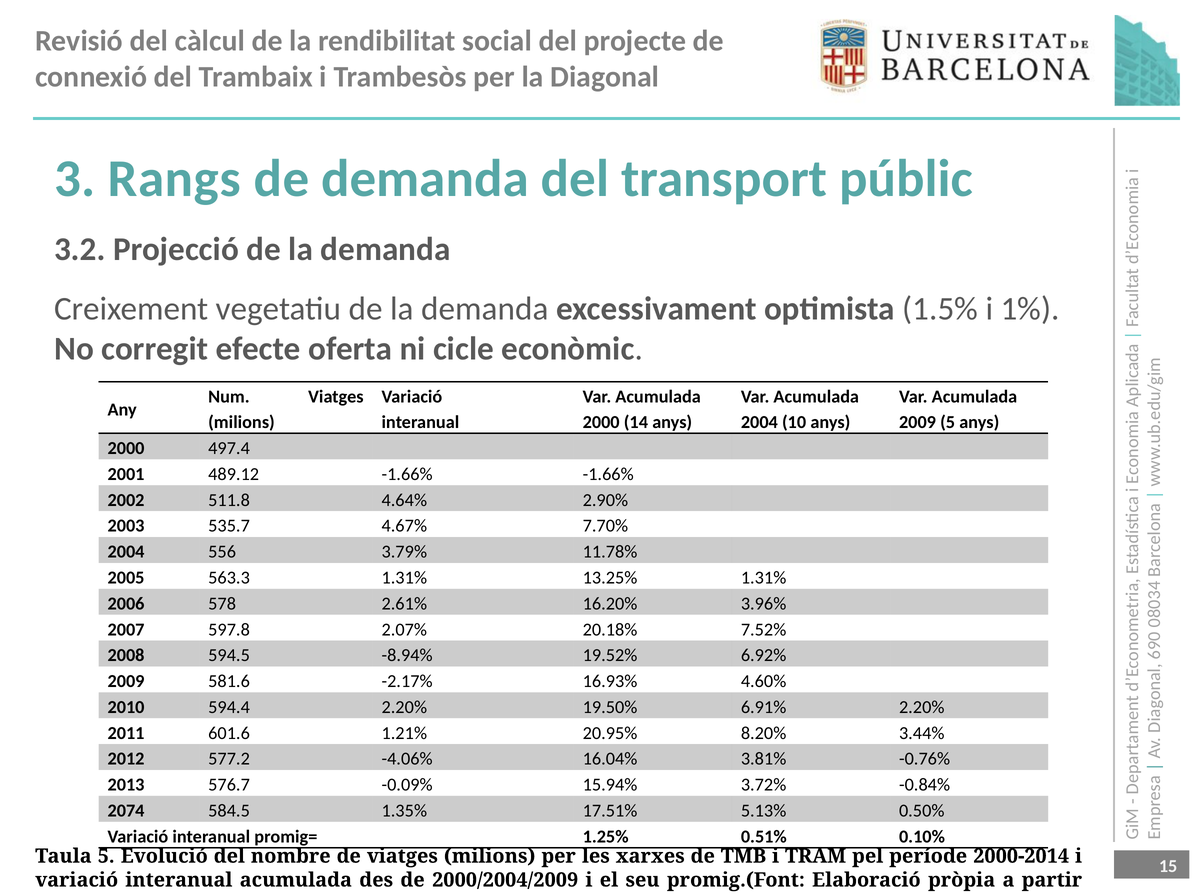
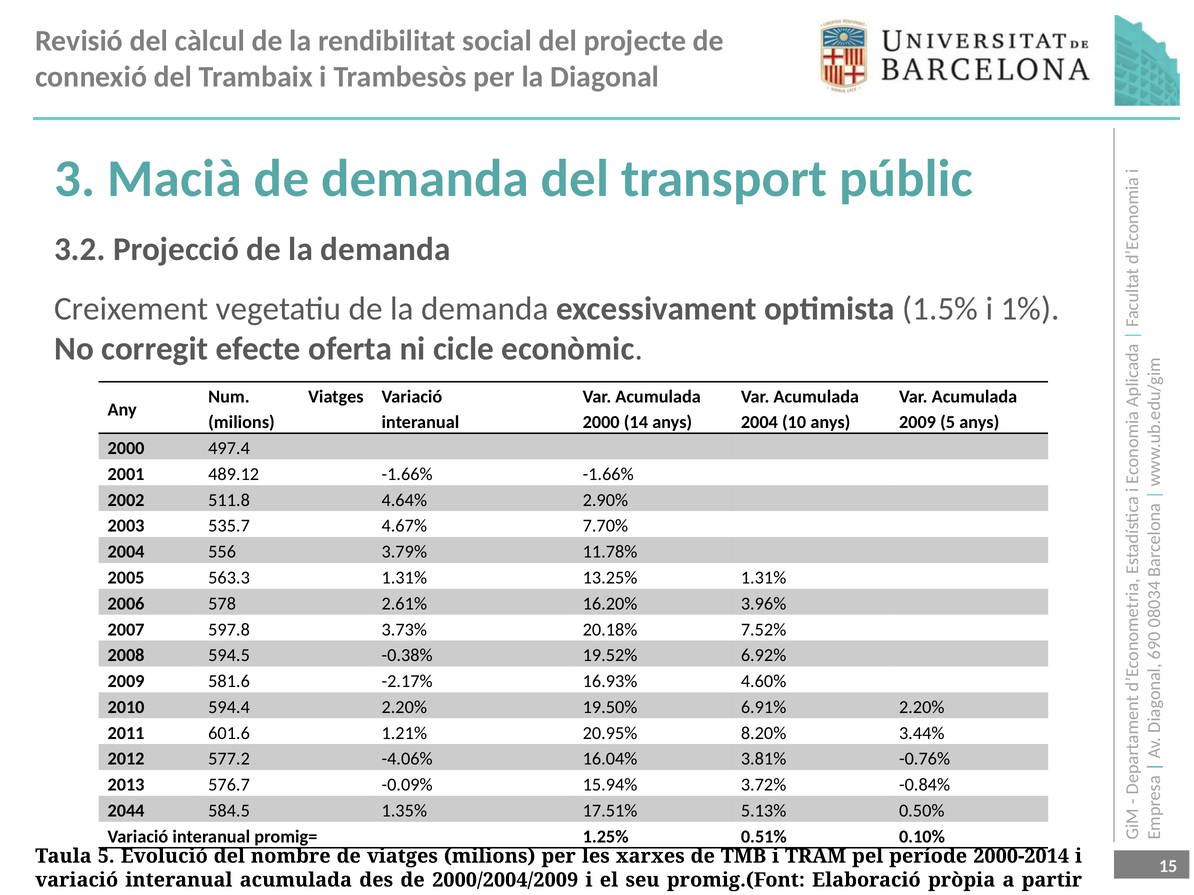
Rangs: Rangs -> Macià (175, 179)
2.07%: 2.07% -> 3.73% (404, 630)
-8.94%: -8.94% -> -0.38% (407, 656)
2074: 2074 -> 2044 (126, 811)
